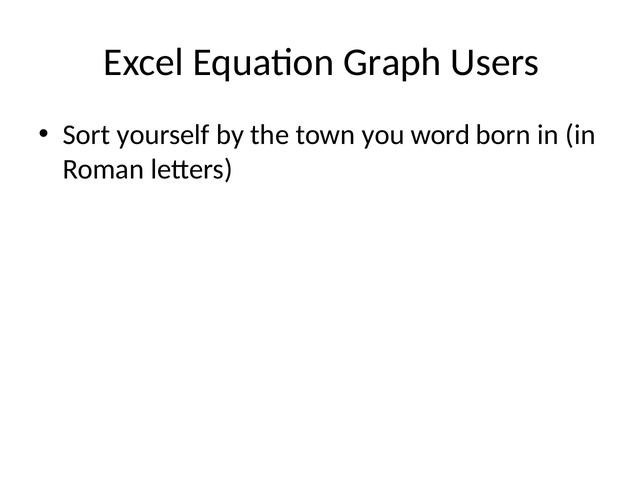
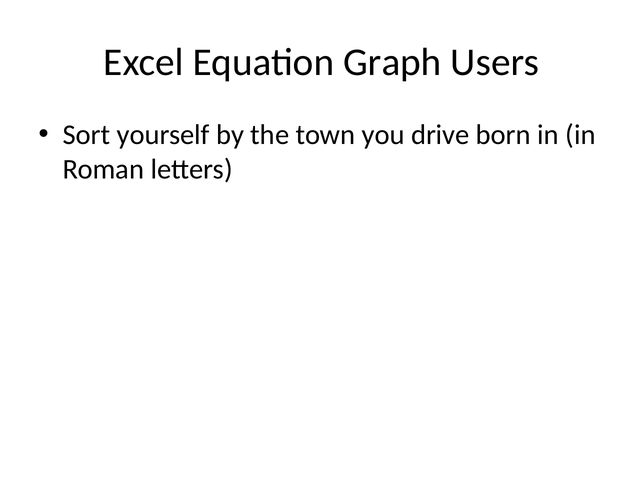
word: word -> drive (440, 135)
